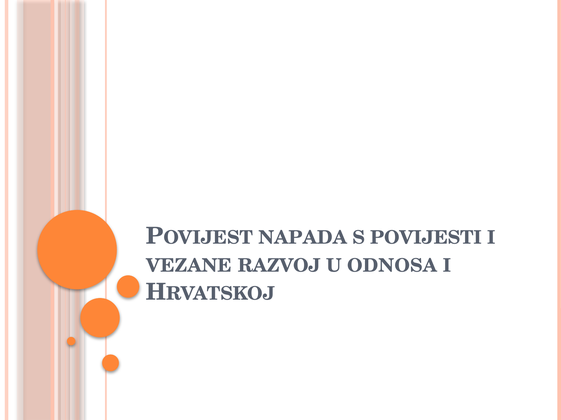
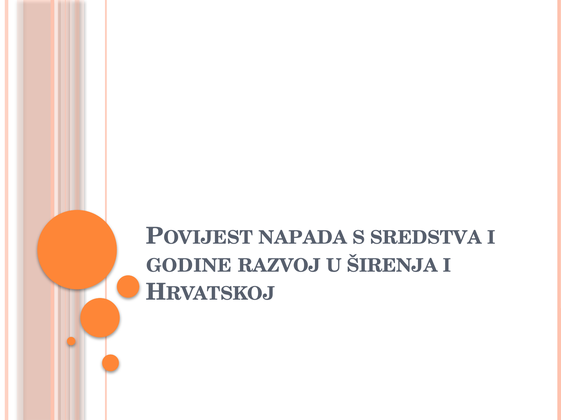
POVIJESTI: POVIJESTI -> SREDSTVA (426, 238)
VEZANE: VEZANE -> GODINE (189, 266)
ODNOSA: ODNOSA -> ŠIRENJA (392, 266)
